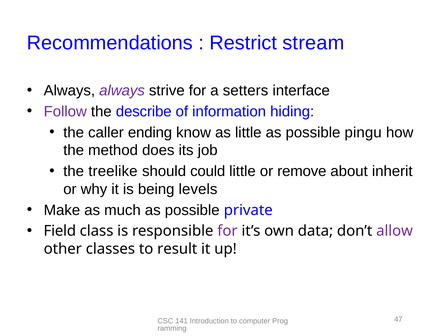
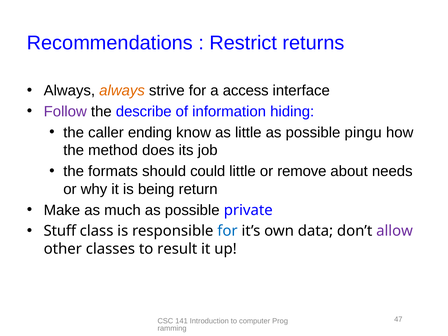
stream: stream -> returns (313, 43)
always colour: purple -> orange (122, 91)
setters: setters -> access (246, 91)
treelike: treelike -> formats (113, 171)
inherit: inherit -> needs (392, 171)
levels: levels -> return (198, 189)
Field: Field -> Stuff (60, 231)
for colour: purple -> blue (227, 231)
